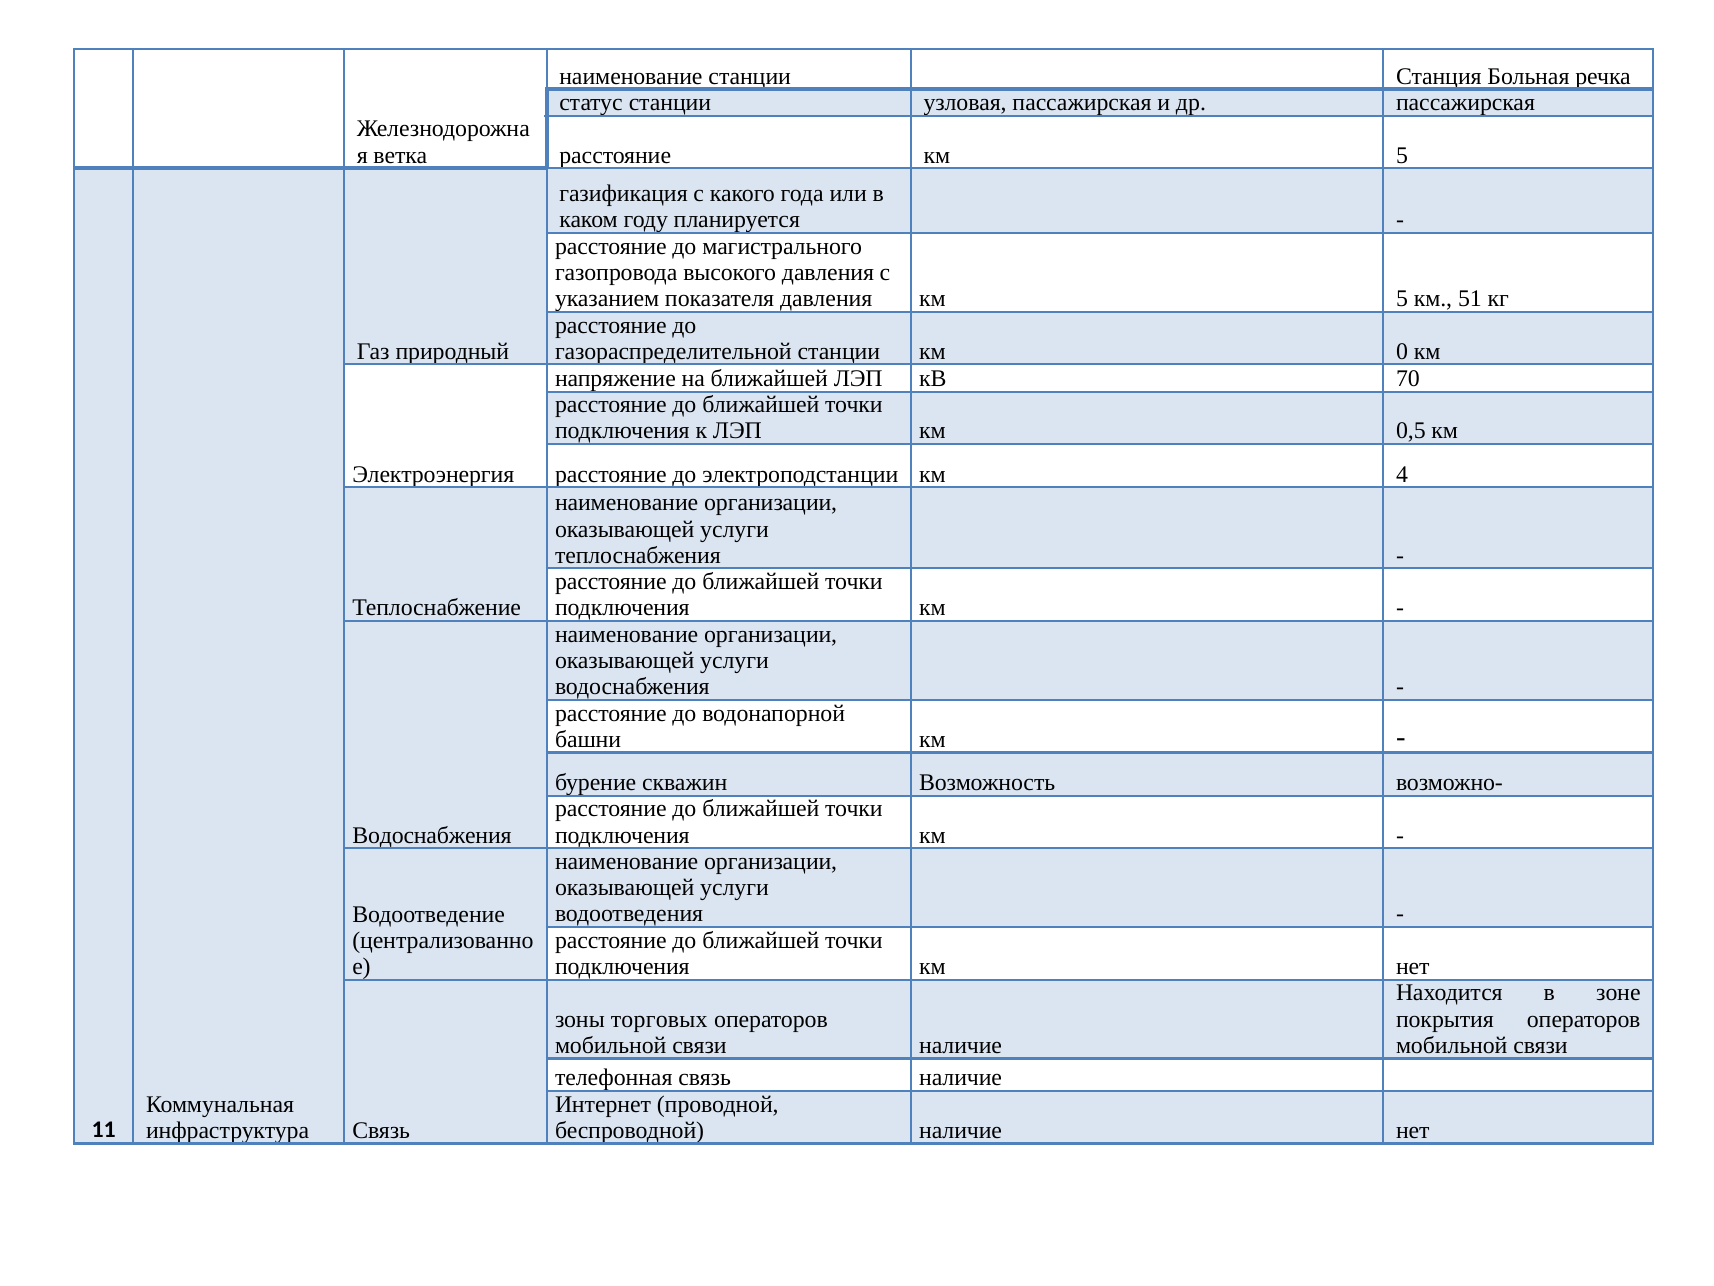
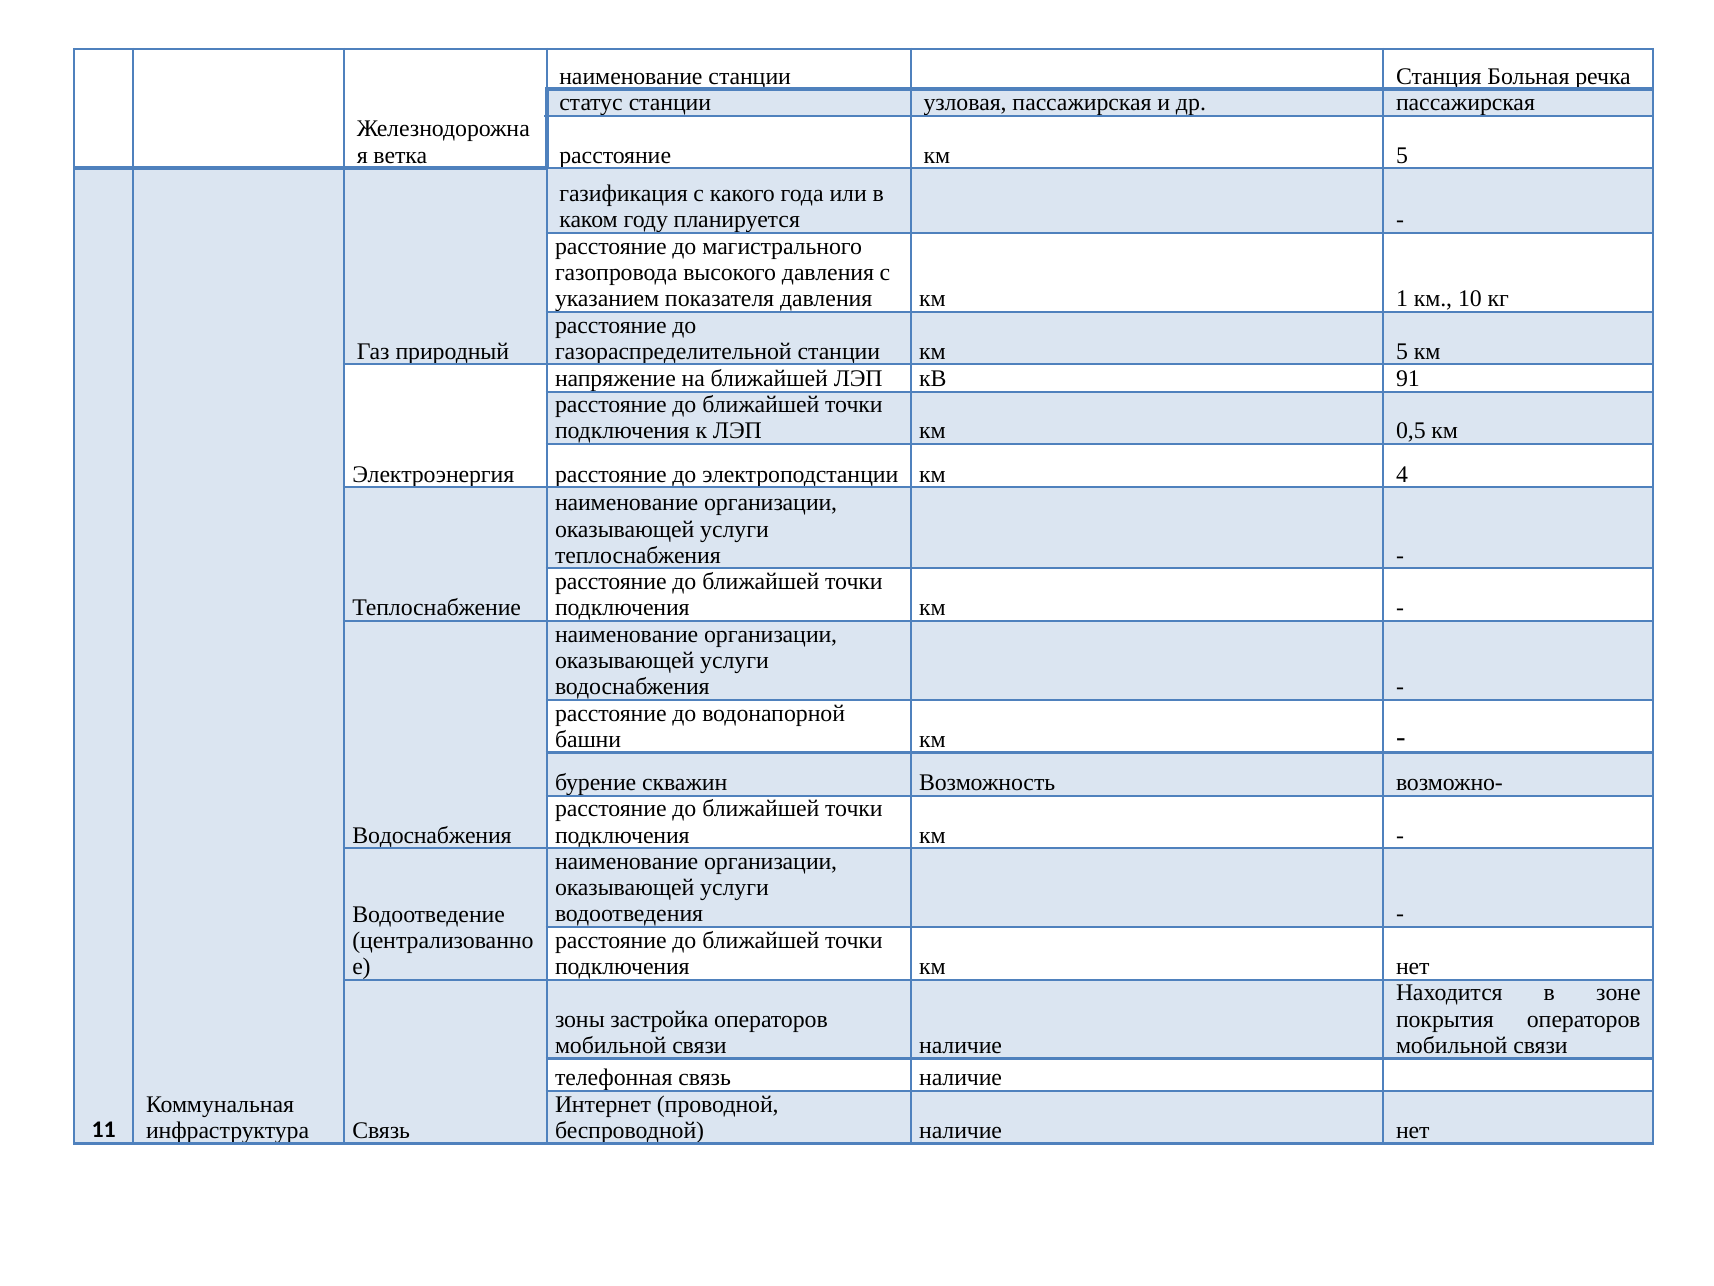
давления км 5: 5 -> 1 (1402, 299)
51: 51 -> 10 (1470, 299)
станции км 0: 0 -> 5 (1402, 351)
70: 70 -> 91 (1408, 378)
торговых: торговых -> застройка (659, 1019)
